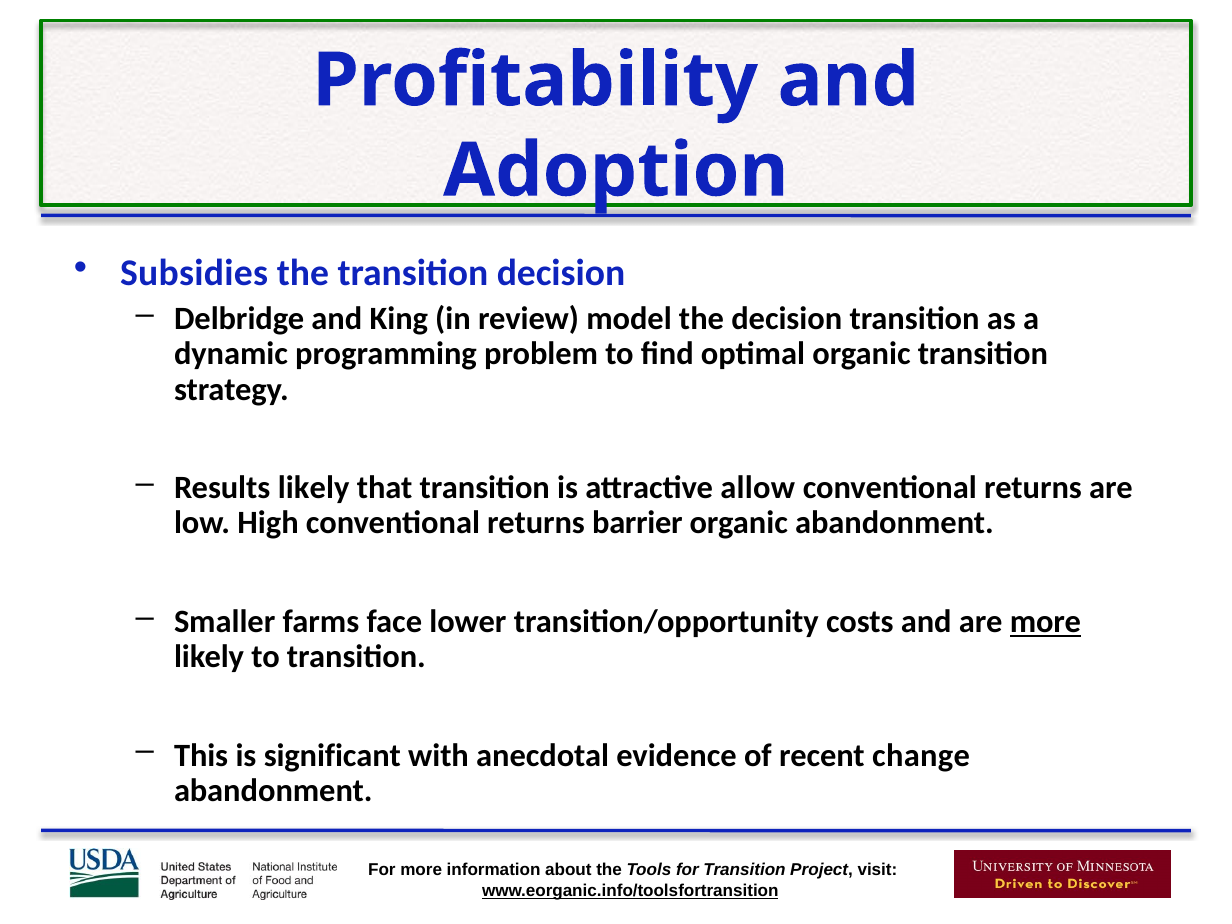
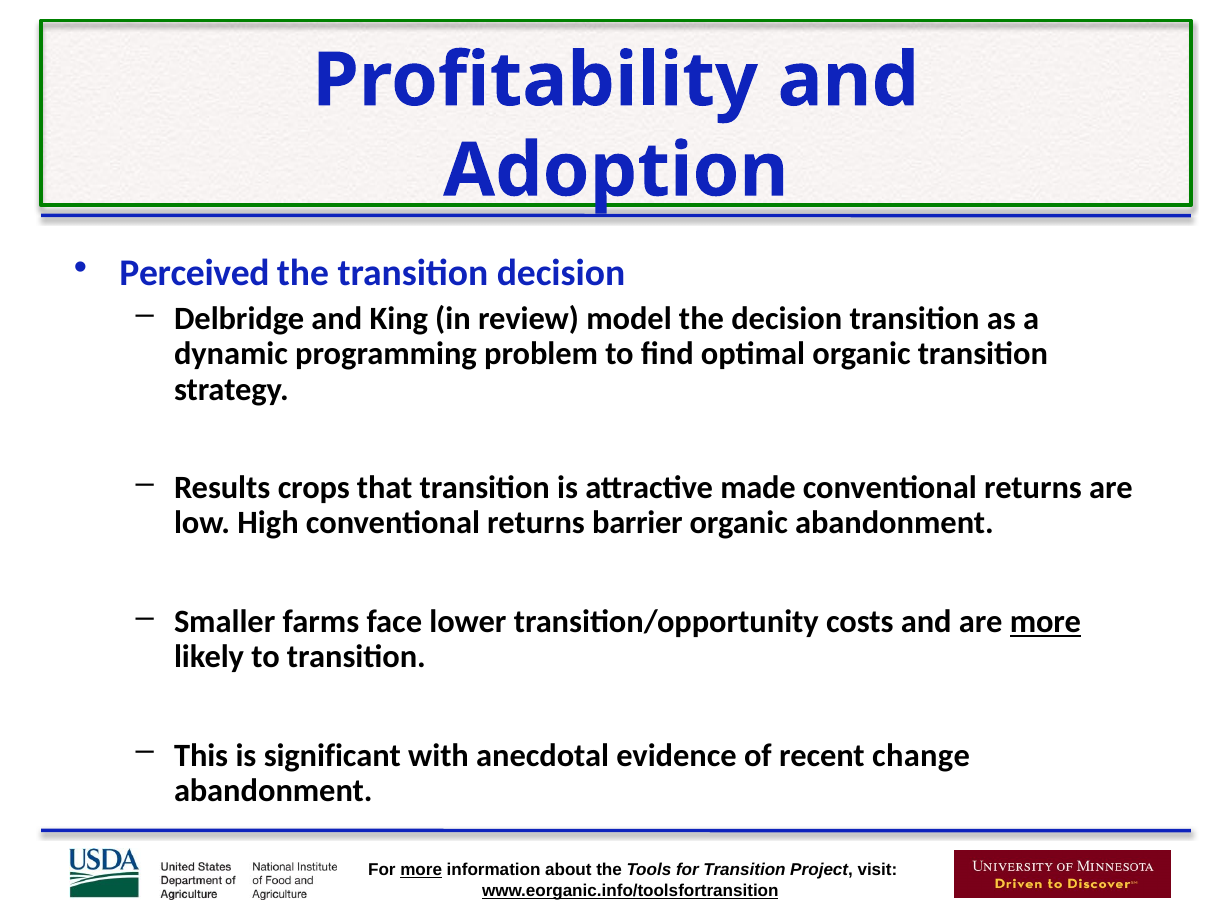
Subsidies: Subsidies -> Perceived (195, 273)
Results likely: likely -> crops (314, 488)
allow: allow -> made (758, 488)
more underline: none -> present (421, 870)
